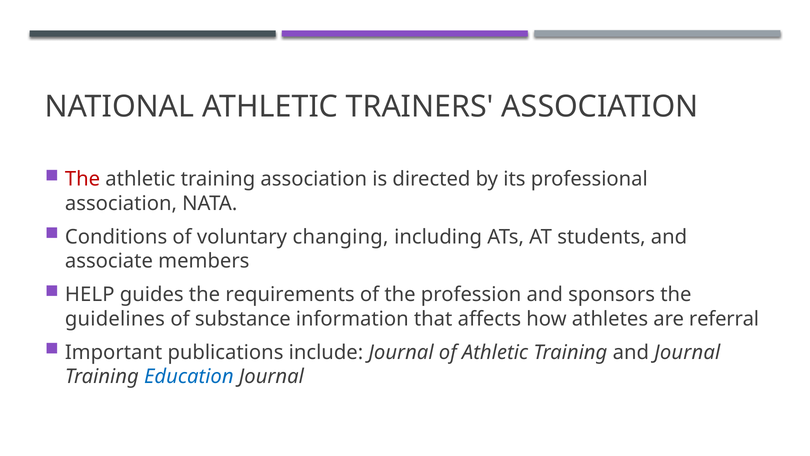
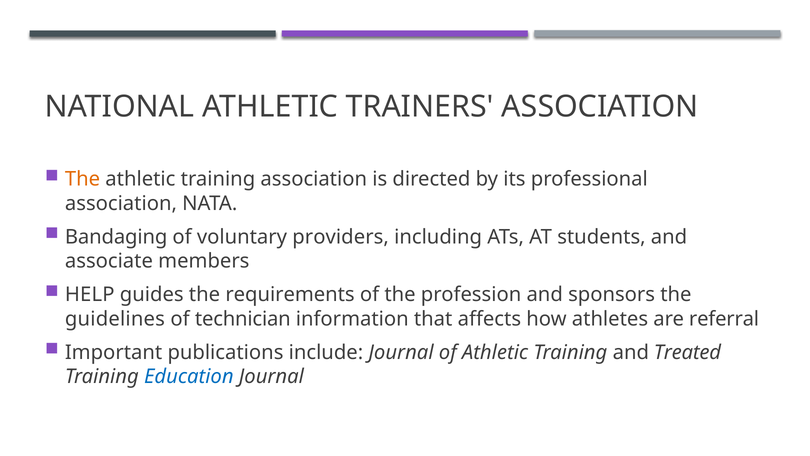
The colour: red -> orange (83, 179)
Conditions: Conditions -> Bandaging (116, 237)
changing: changing -> providers (341, 237)
substance: substance -> technician (243, 319)
and Journal: Journal -> Treated (687, 352)
